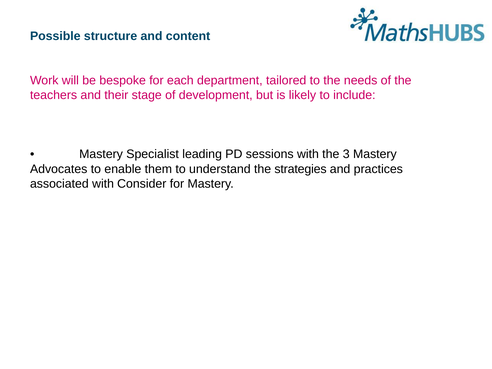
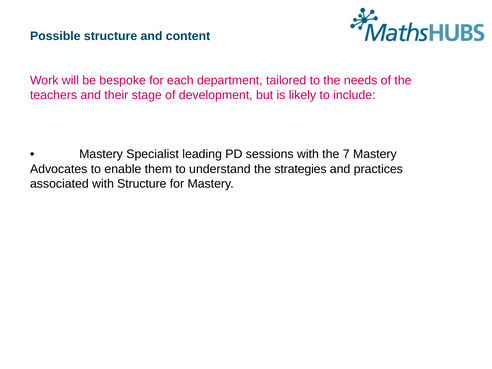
3: 3 -> 7 (346, 154)
with Consider: Consider -> Structure (142, 184)
